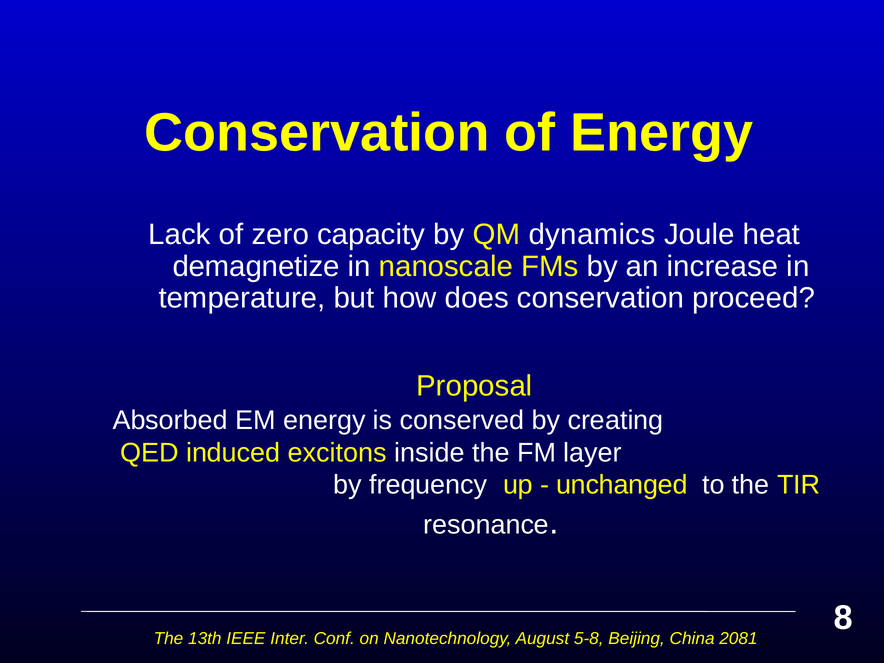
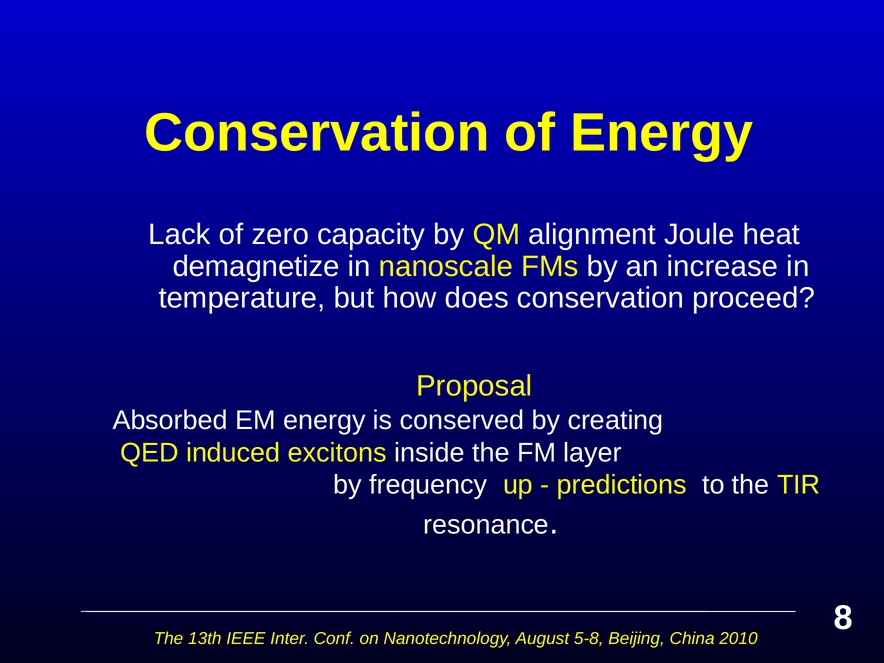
dynamics: dynamics -> alignment (592, 235)
unchanged: unchanged -> predictions (622, 485)
2081: 2081 -> 2010 (738, 638)
